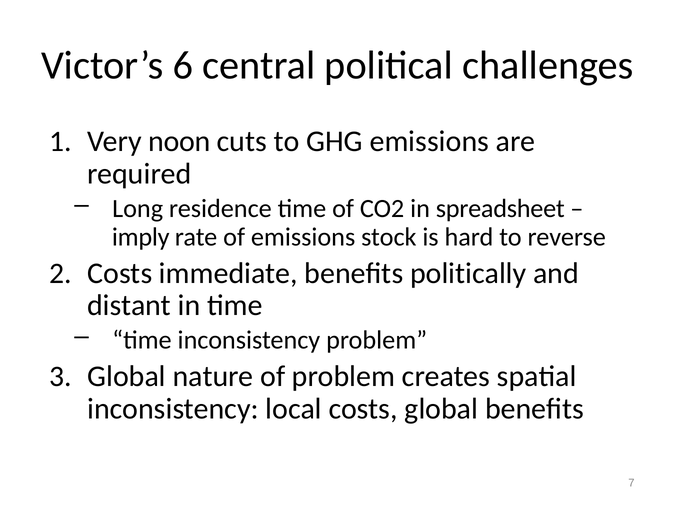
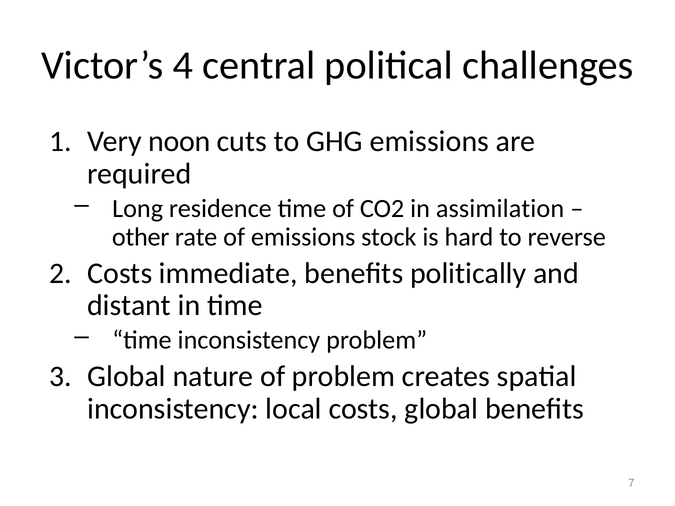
6: 6 -> 4 (183, 65)
spreadsheet: spreadsheet -> assimilation (500, 209)
imply: imply -> other (141, 237)
